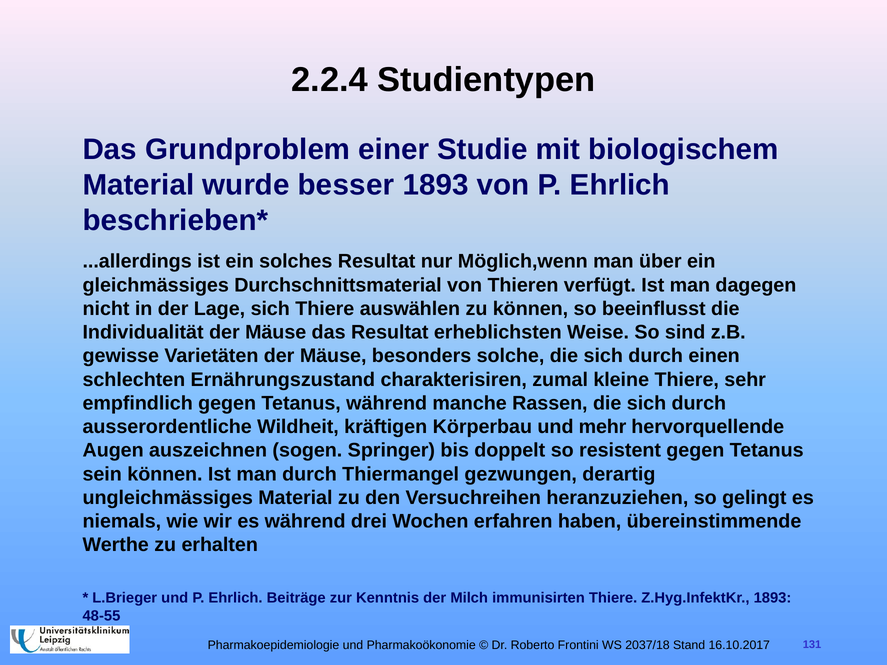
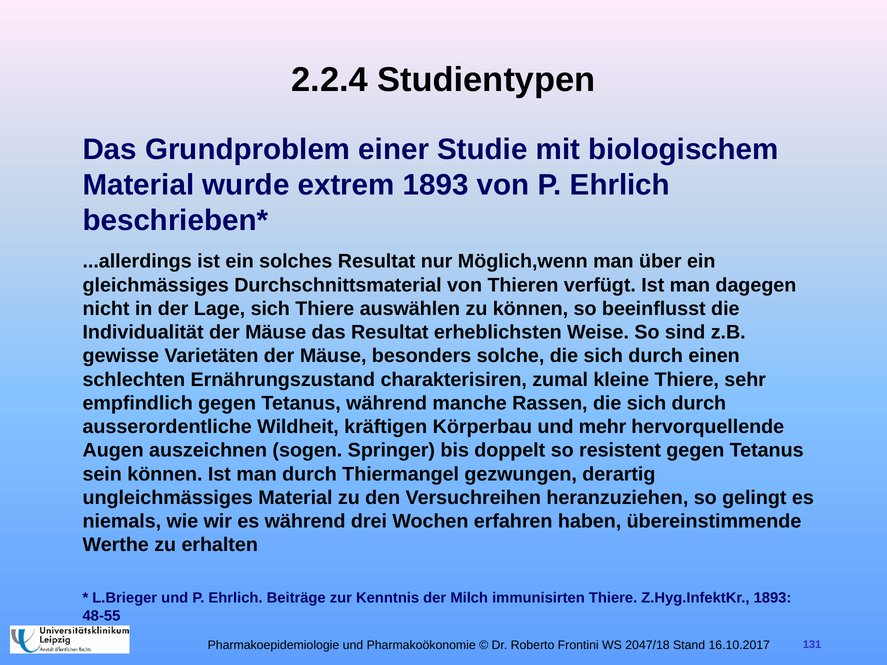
besser: besser -> extrem (346, 185)
2037/18: 2037/18 -> 2047/18 (647, 646)
